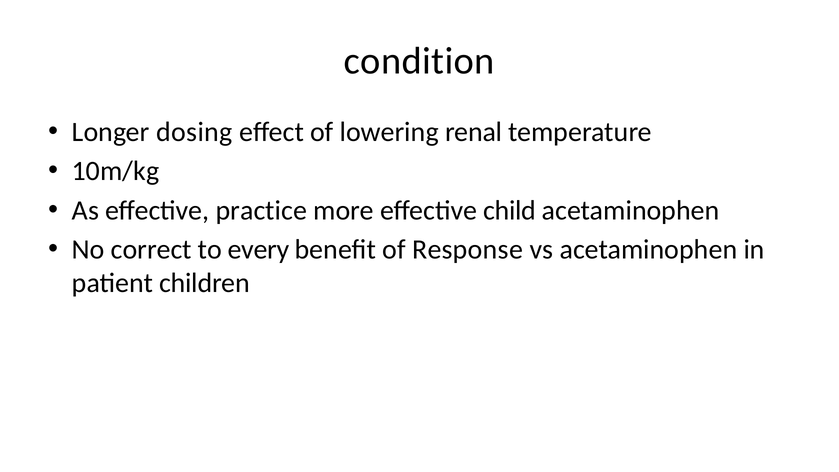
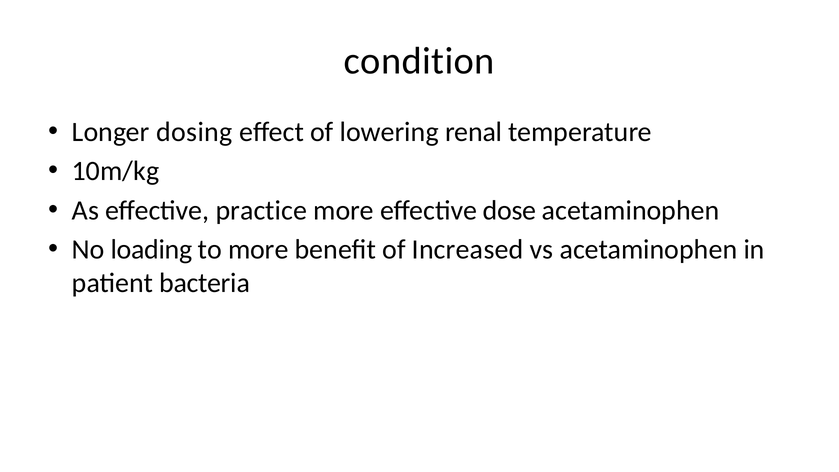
child: child -> dose (510, 210)
correct: correct -> loading (151, 250)
to every: every -> more (258, 250)
Response: Response -> Increased (468, 250)
children: children -> bacteria (205, 283)
